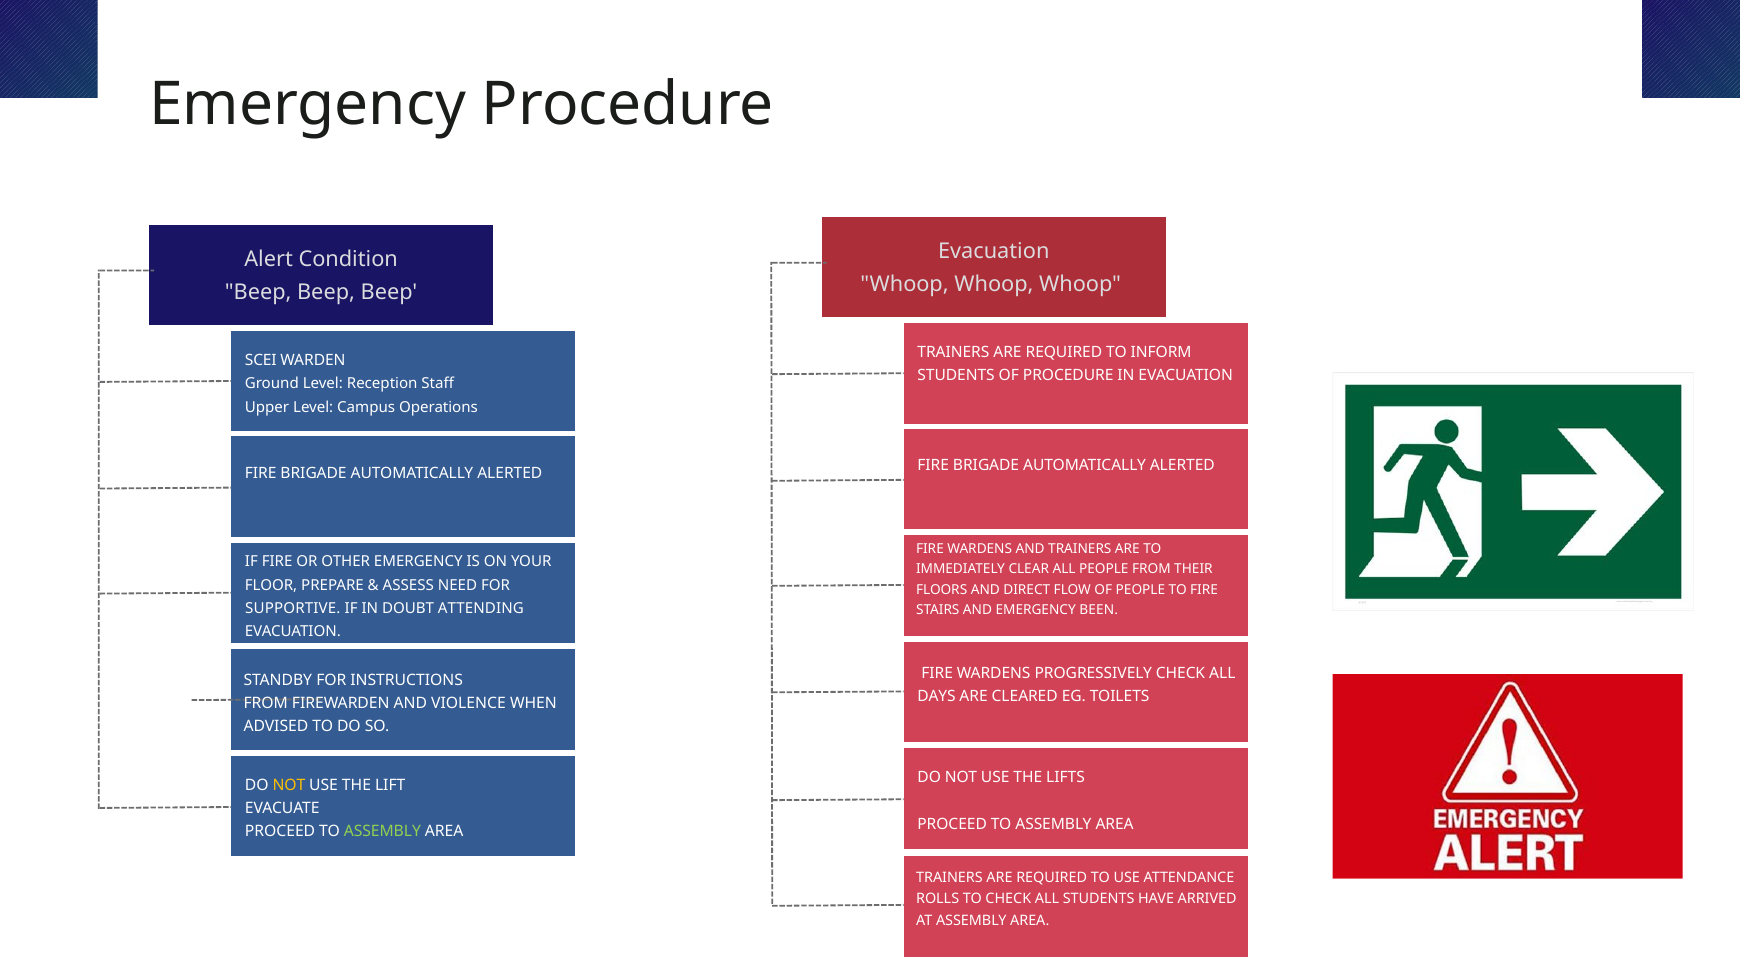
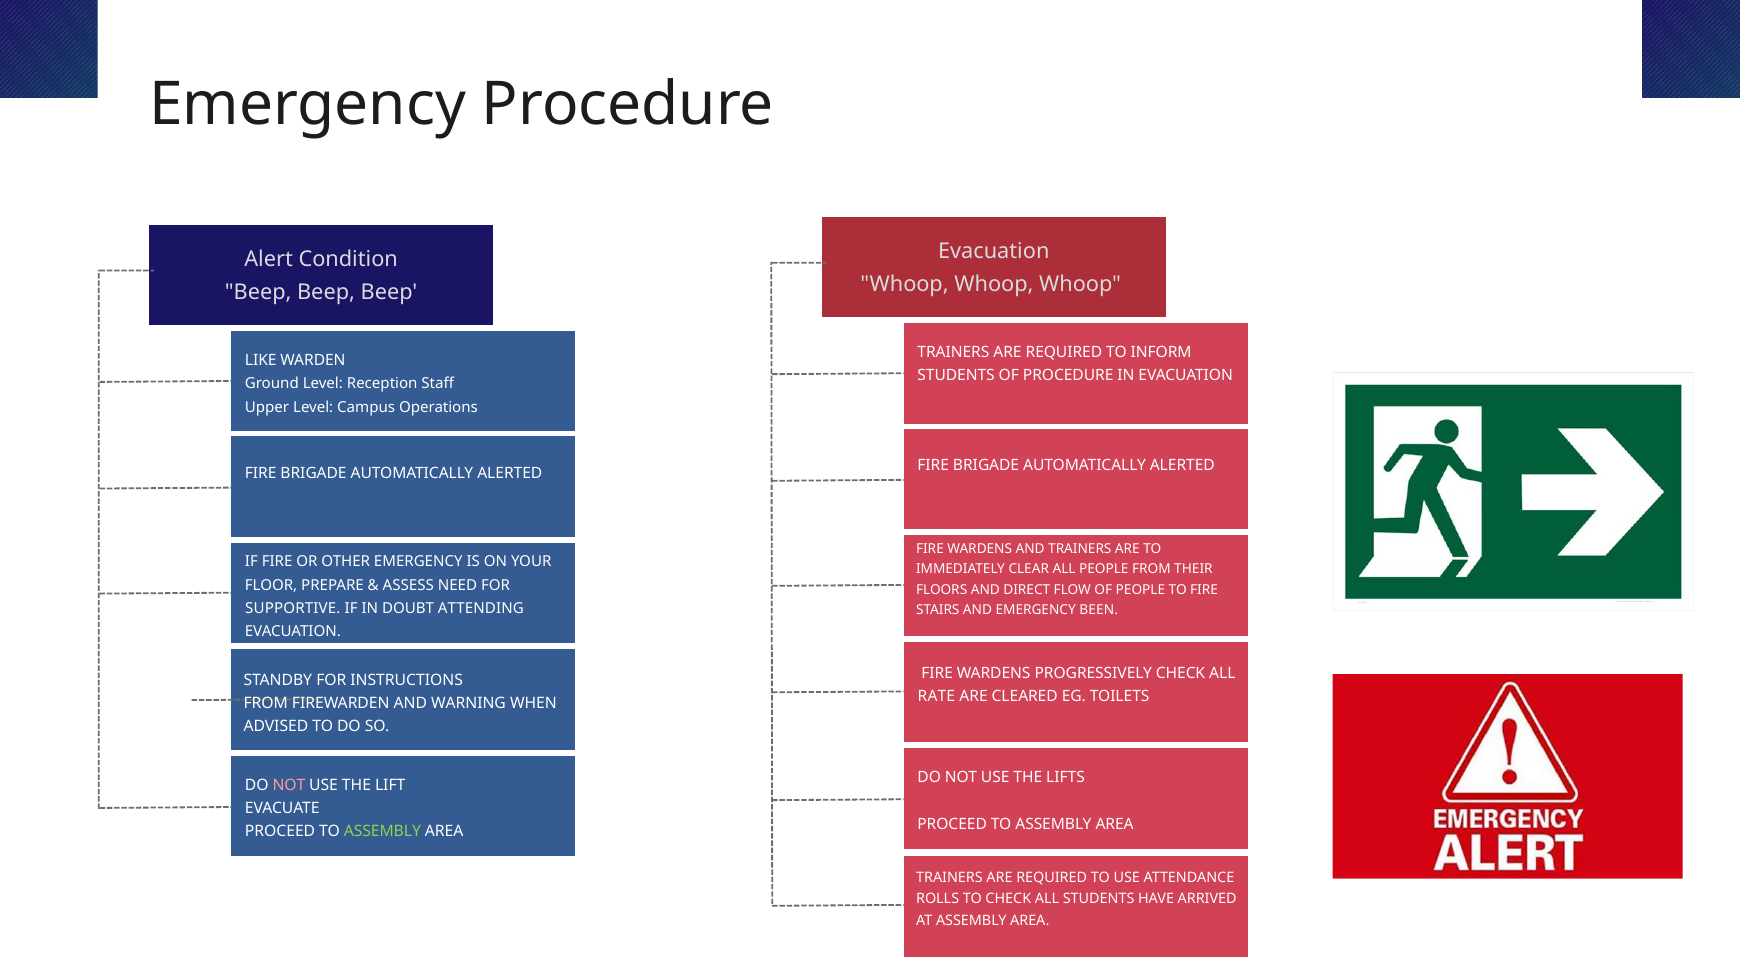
SCEI: SCEI -> LIKE (261, 360)
DAYS: DAYS -> RATE (936, 696)
VIOLENCE: VIOLENCE -> WARNING (468, 703)
NOT colour: yellow -> pink (289, 785)
